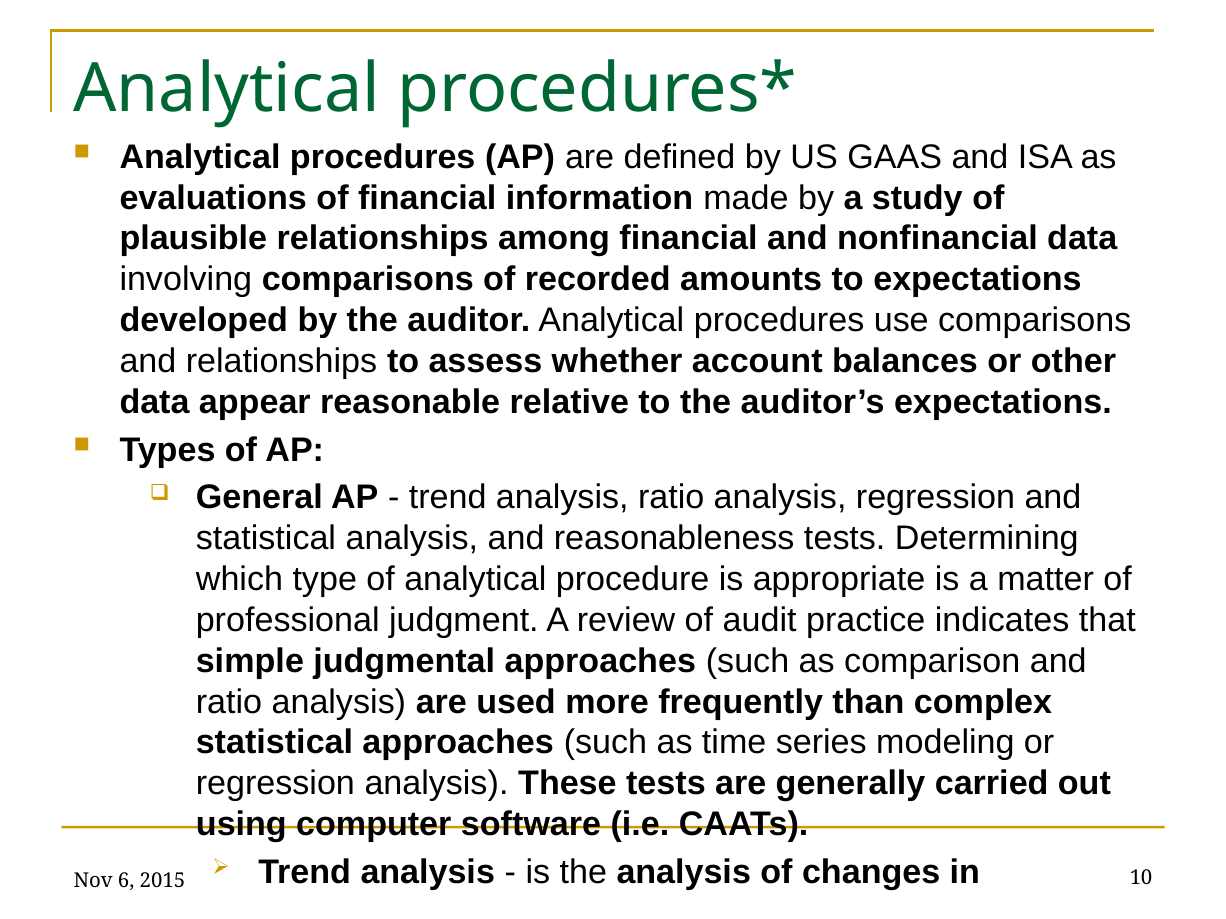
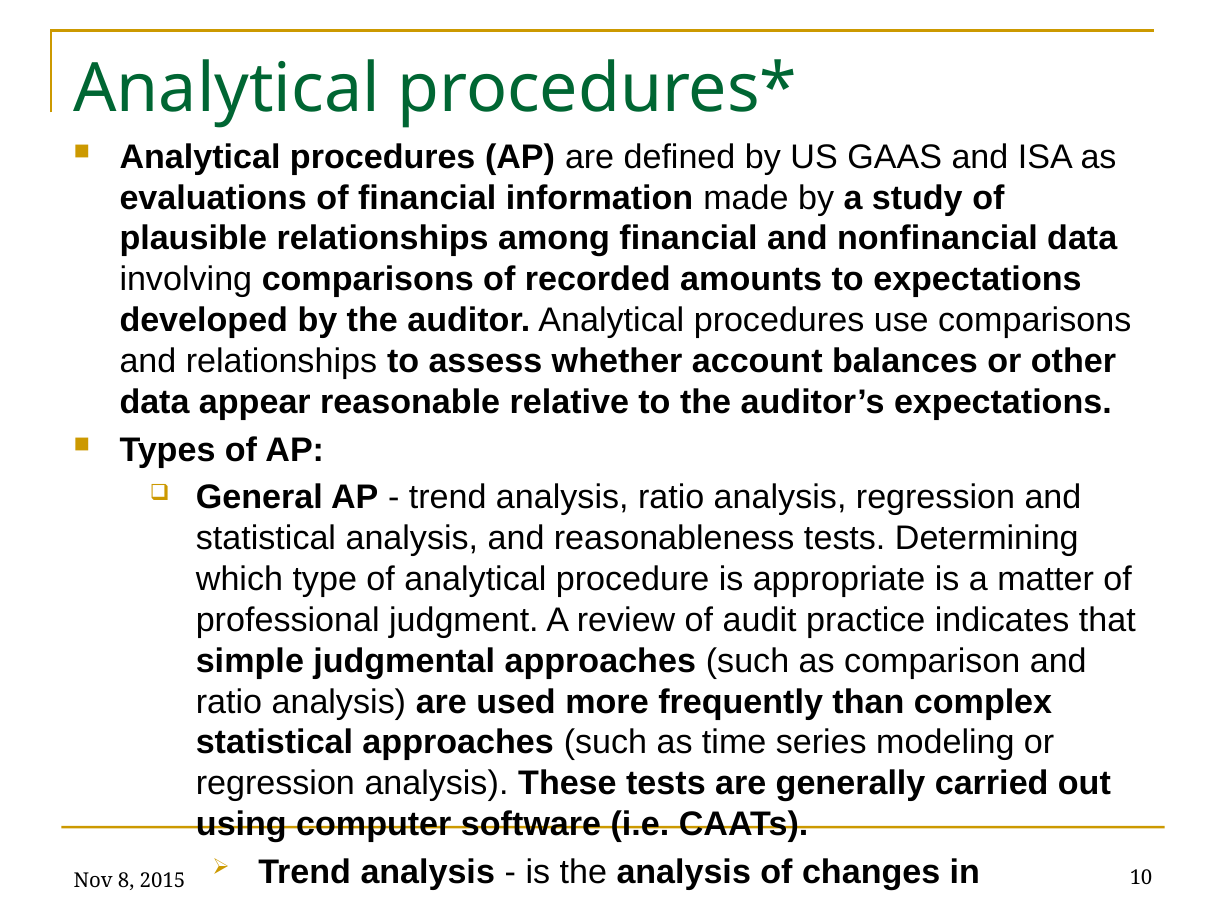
6: 6 -> 8 (126, 881)
